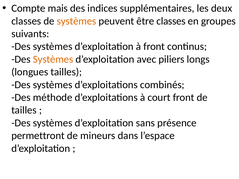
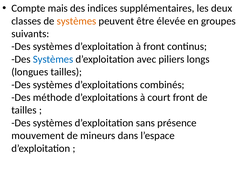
être classes: classes -> élevée (171, 21)
Systèmes colour: orange -> blue (53, 59)
permettront: permettront -> mouvement (38, 136)
